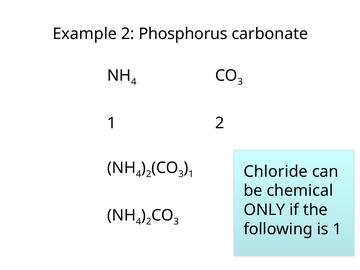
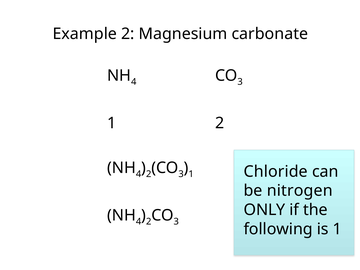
Phosphorus: Phosphorus -> Magnesium (183, 34)
chemical: chemical -> nitrogen (300, 191)
